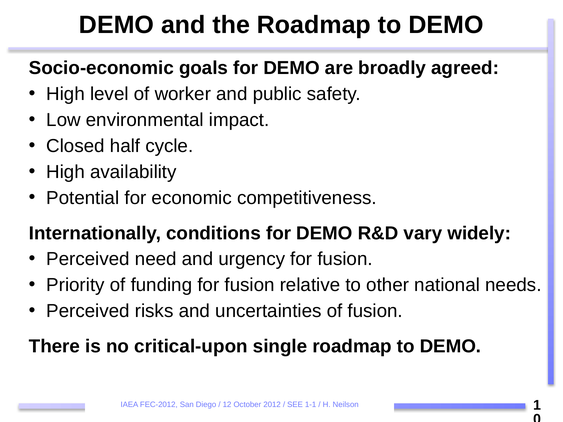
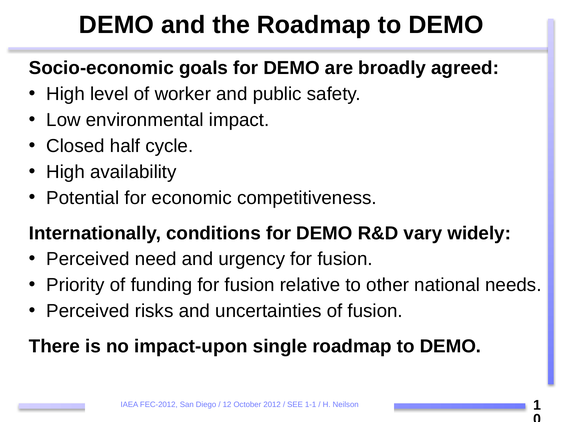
critical-upon: critical-upon -> impact-upon (191, 347)
